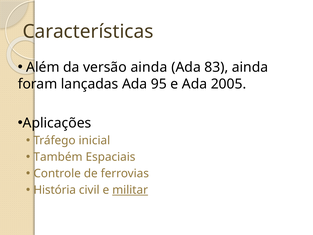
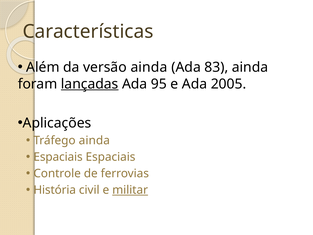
lançadas underline: none -> present (90, 84)
Tráfego inicial: inicial -> ainda (94, 140)
Também: Também -> Espaciais (58, 157)
